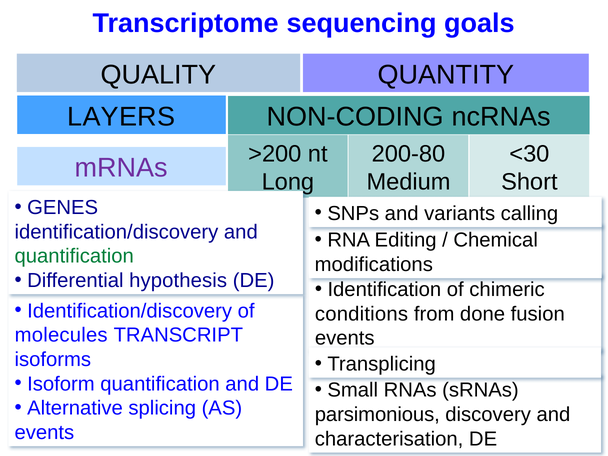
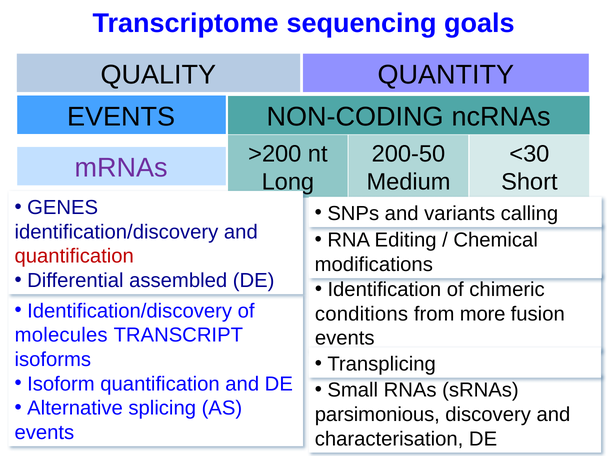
LAYERS: LAYERS -> EVENTS (121, 117)
200-80: 200-80 -> 200-50 (408, 154)
quantification colour: green -> red (74, 256)
hypothesis: hypothesis -> assembled (178, 280)
done: done -> more (483, 314)
